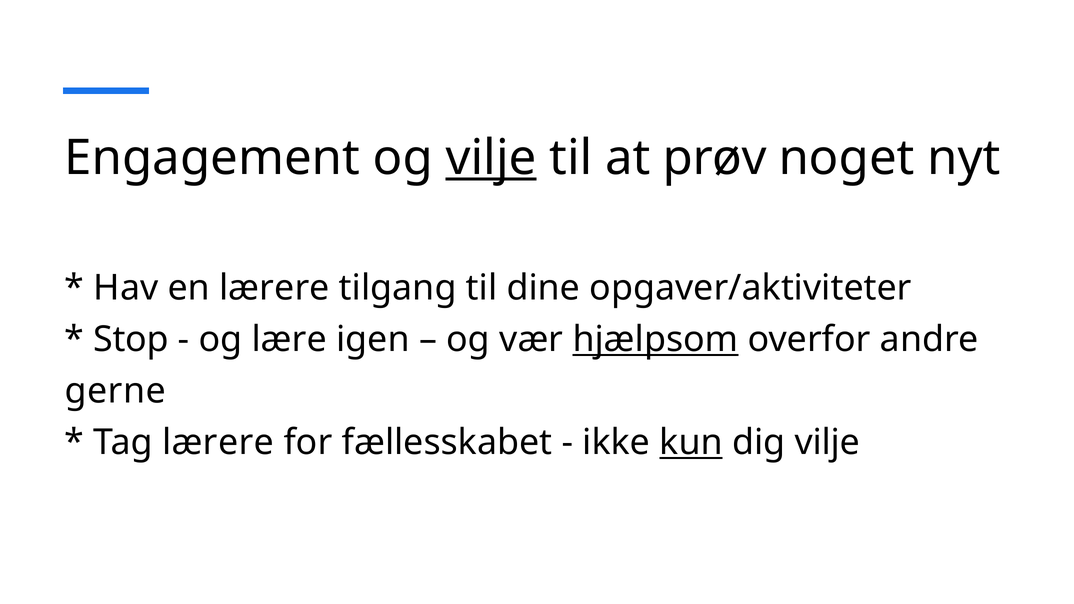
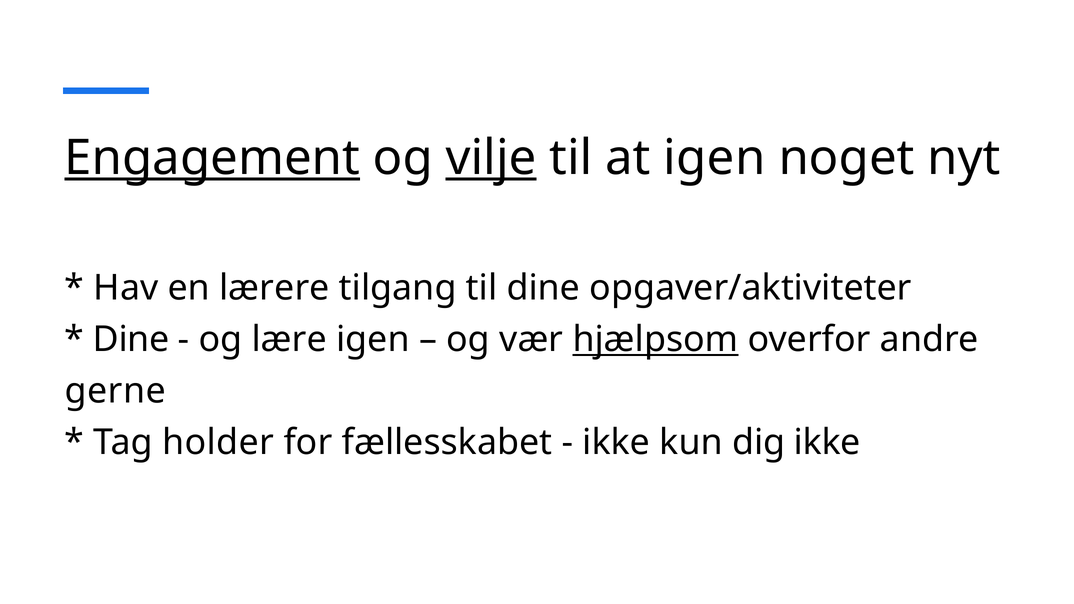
Engagement underline: none -> present (212, 158)
at prøv: prøv -> igen (714, 158)
Stop: Stop -> Dine (131, 340)
Tag lærere: lærere -> holder (218, 443)
kun underline: present -> none (691, 443)
dig vilje: vilje -> ikke (827, 443)
